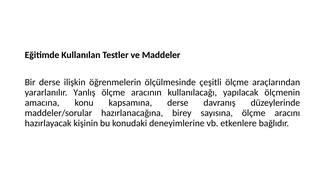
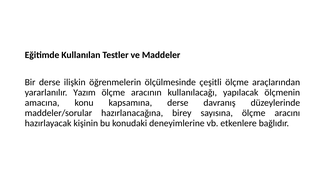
Yanlış: Yanlış -> Yazım (84, 92)
